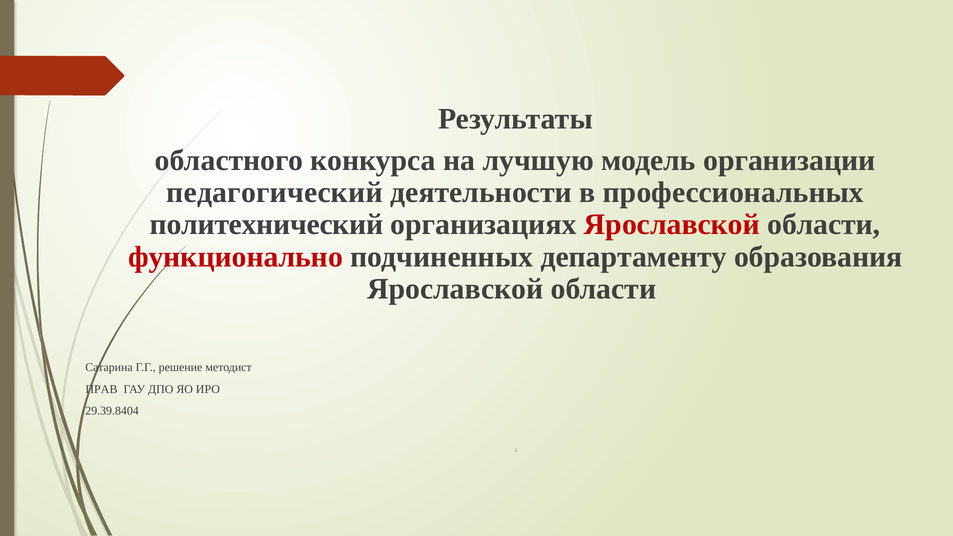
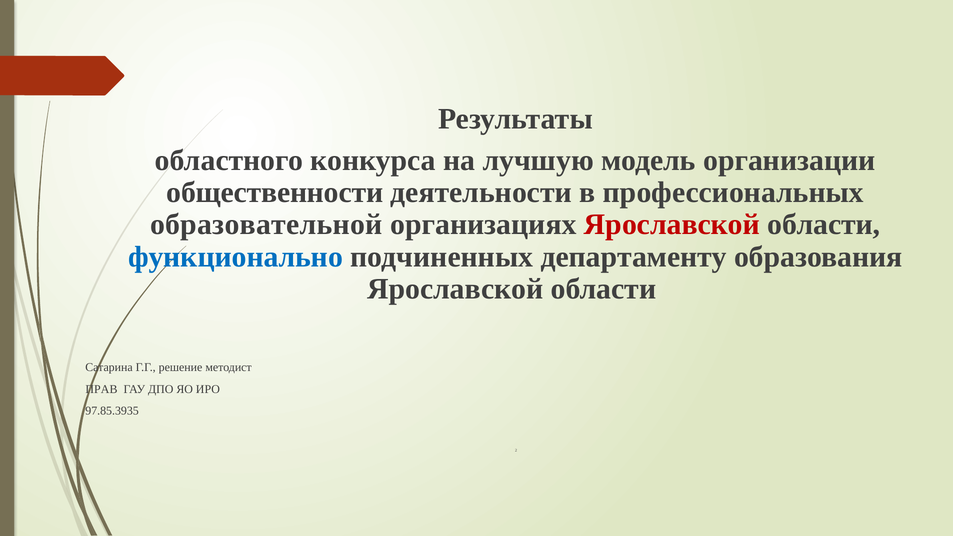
педагогический: педагогический -> общественности (275, 192)
политехнический: политехнический -> образовательной (266, 225)
функционально colour: red -> blue (235, 257)
29.39.8404: 29.39.8404 -> 97.85.3935 (112, 411)
